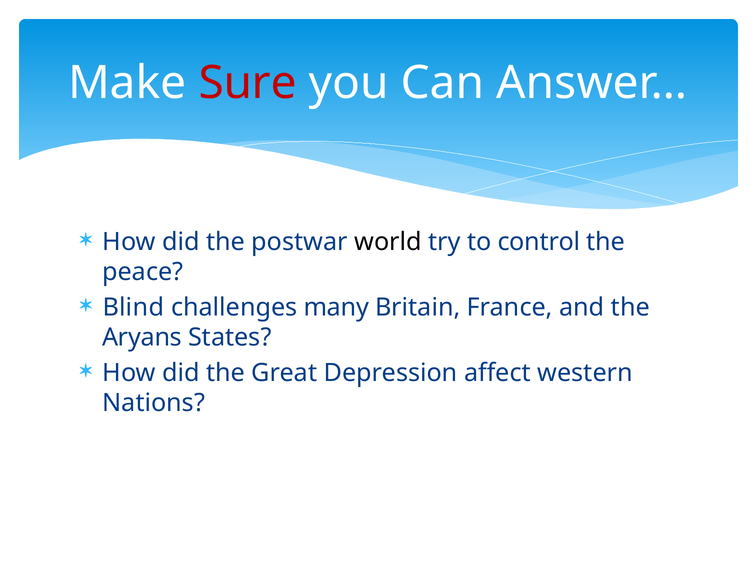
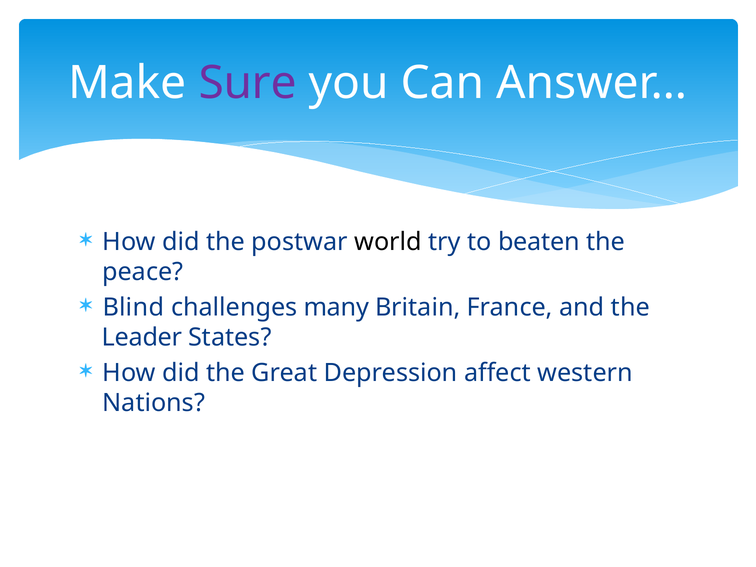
Sure colour: red -> purple (248, 83)
control: control -> beaten (539, 242)
Aryans: Aryans -> Leader (142, 338)
